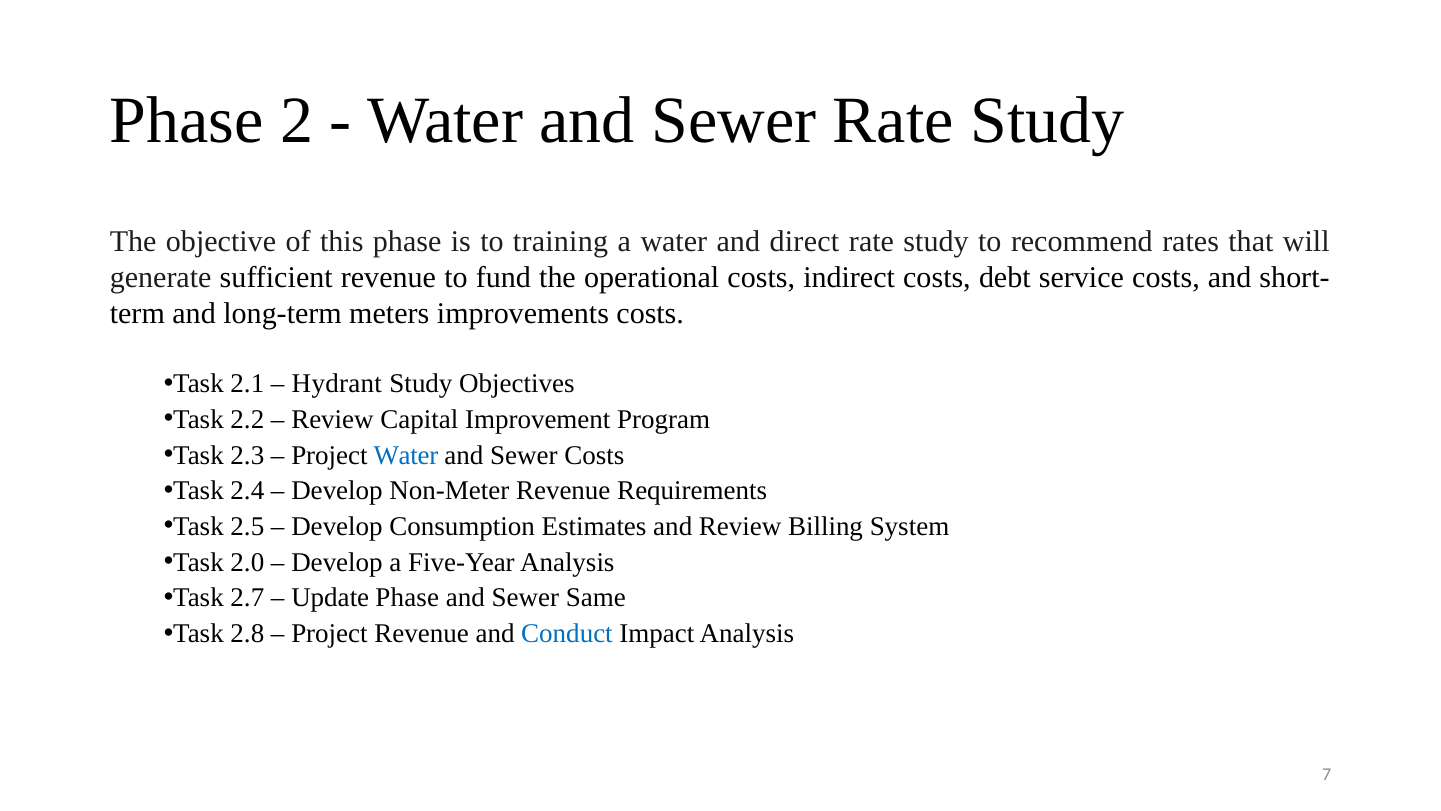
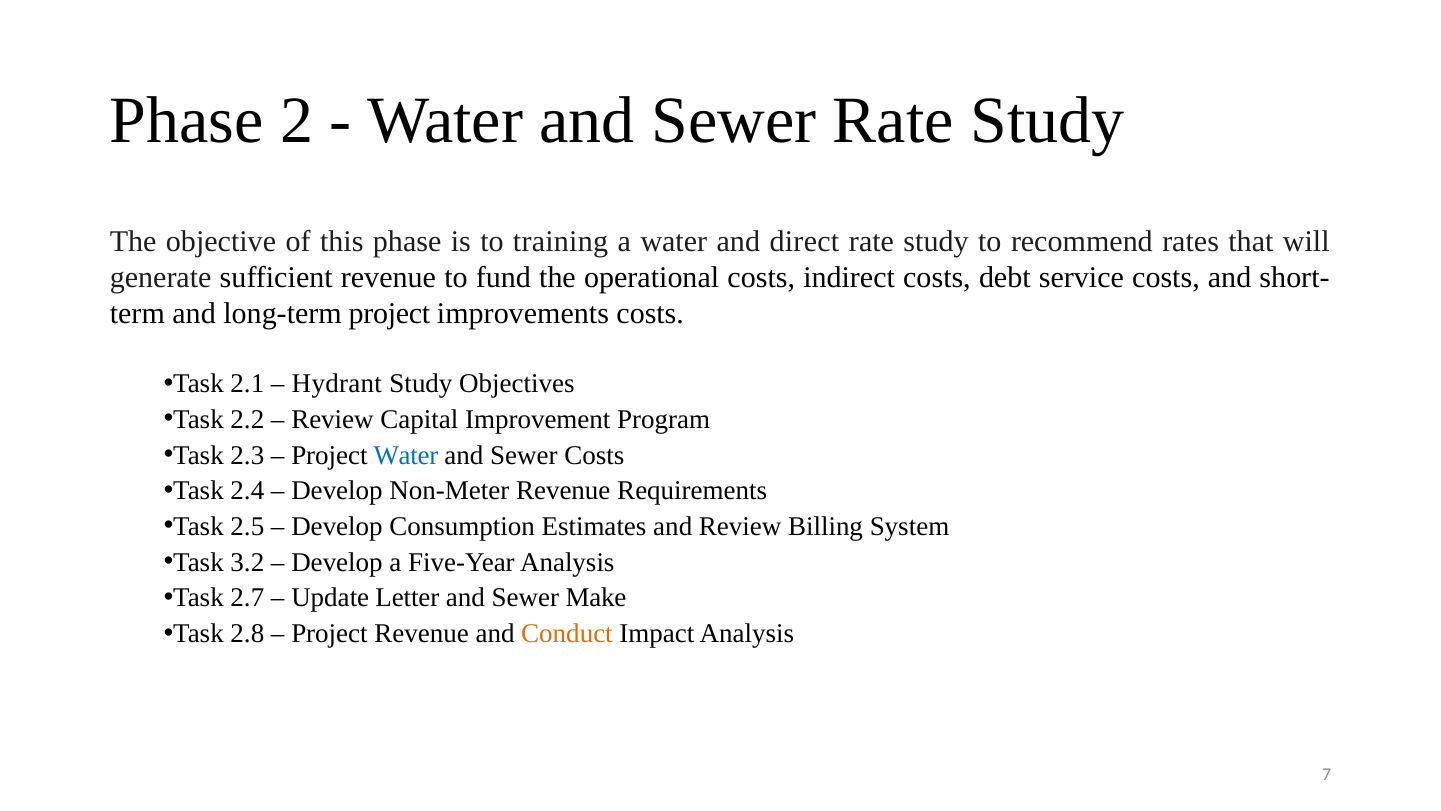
long-term meters: meters -> project (389, 313)
2.0: 2.0 -> 3.2 (247, 562)
Update Phase: Phase -> Letter (407, 598)
Same: Same -> Make (596, 598)
Conduct colour: blue -> orange (567, 633)
